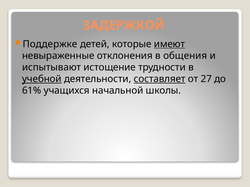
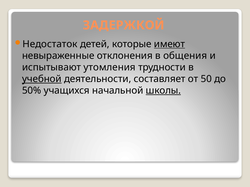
Поддержке: Поддержке -> Недостаток (50, 44)
истощение: истощение -> утомления (110, 67)
составляет underline: present -> none (160, 79)
27: 27 -> 50 (206, 79)
61%: 61% -> 50% (32, 91)
школы underline: none -> present (163, 91)
